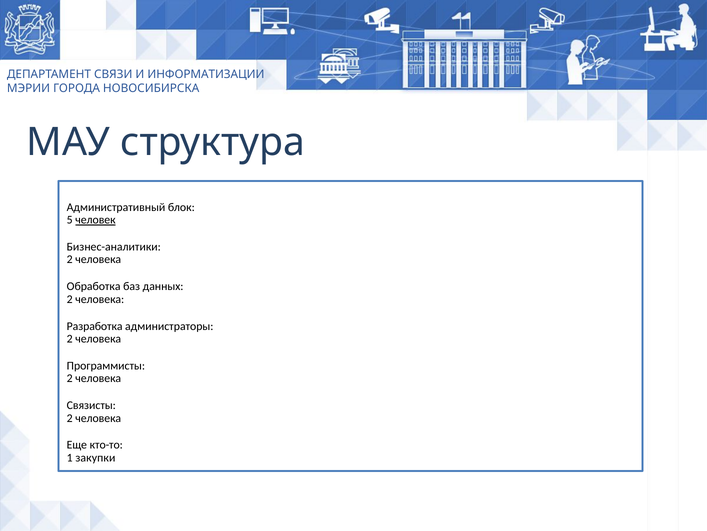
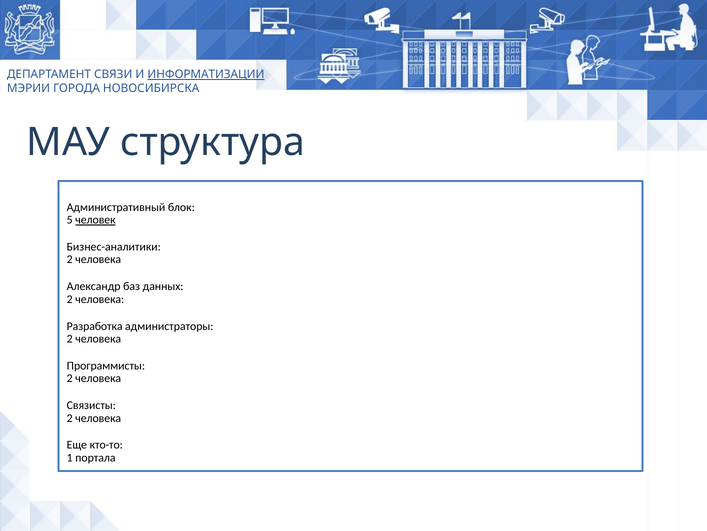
ИНФОРМАТИЗАЦИИ underline: none -> present (206, 74)
Обработка: Обработка -> Александр (94, 286)
закупки: закупки -> портала (95, 457)
